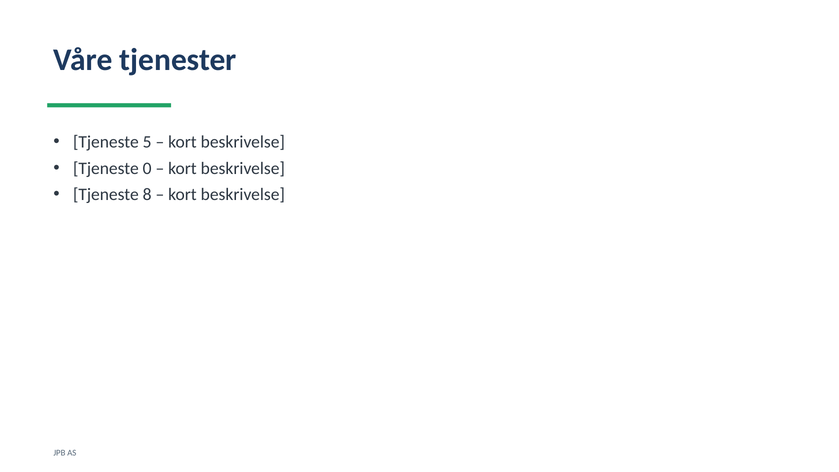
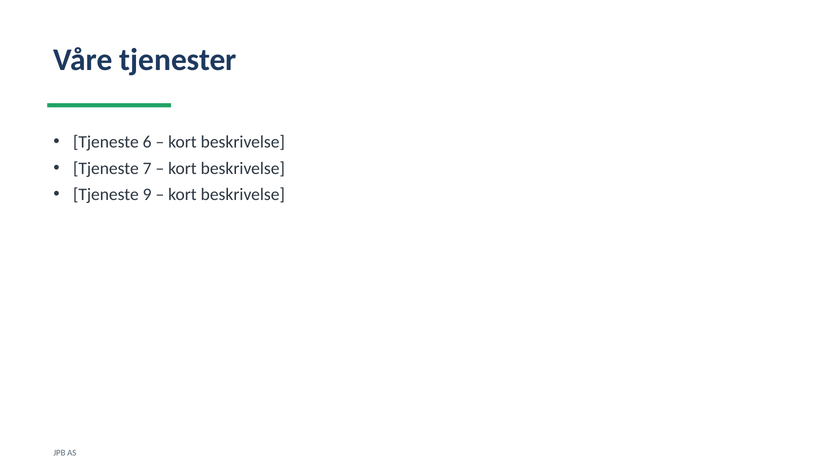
5: 5 -> 6 (147, 142)
0: 0 -> 7 (147, 168)
8: 8 -> 9 (147, 195)
